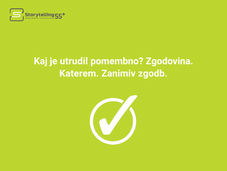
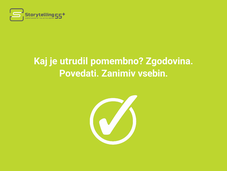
Katerem: Katerem -> Povedati (79, 73)
zgodb: zgodb -> vsebin (153, 73)
